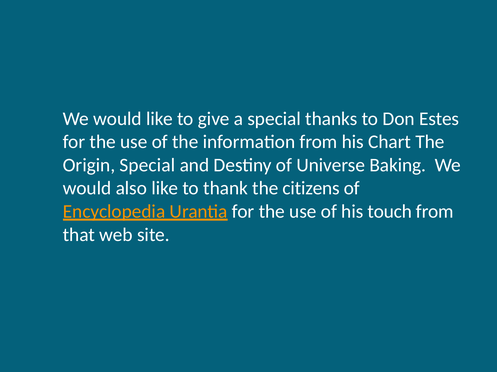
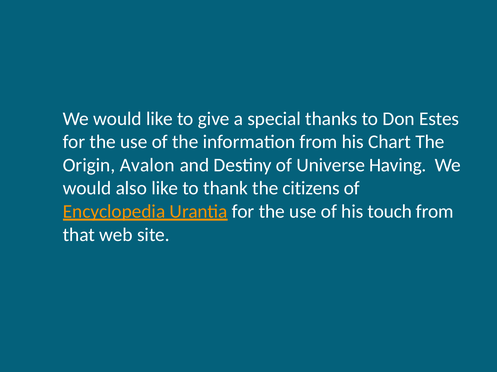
Origin Special: Special -> Avalon (147, 165)
Baking: Baking -> Having (398, 165)
